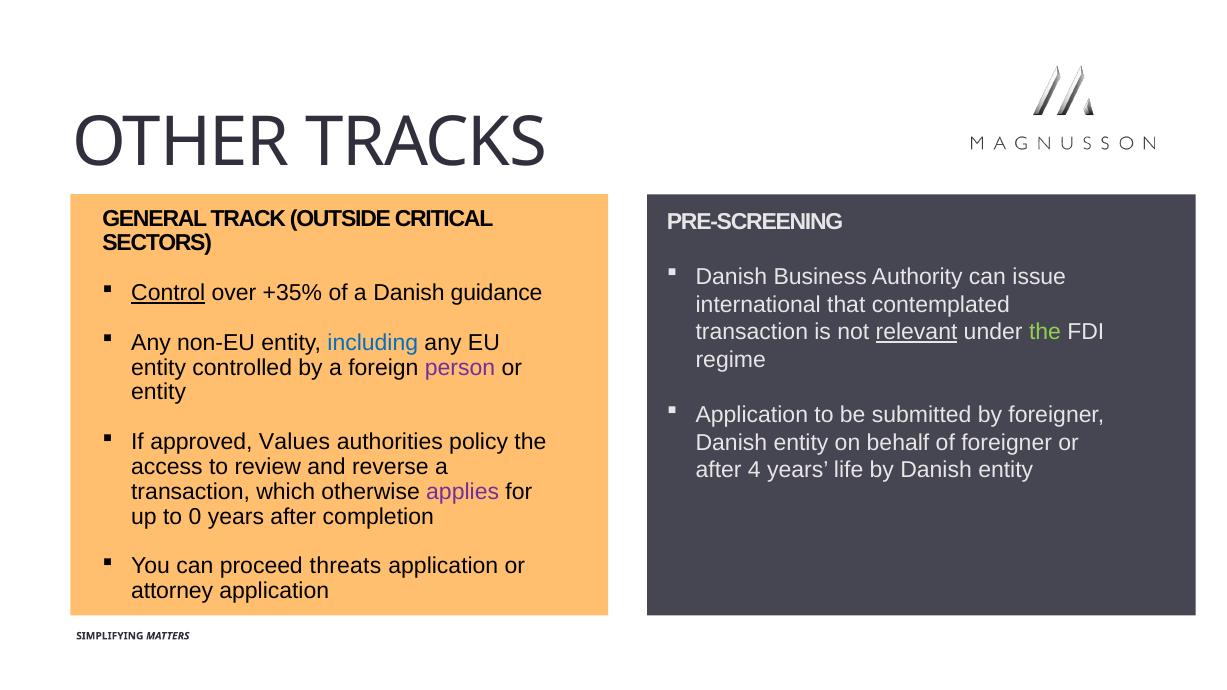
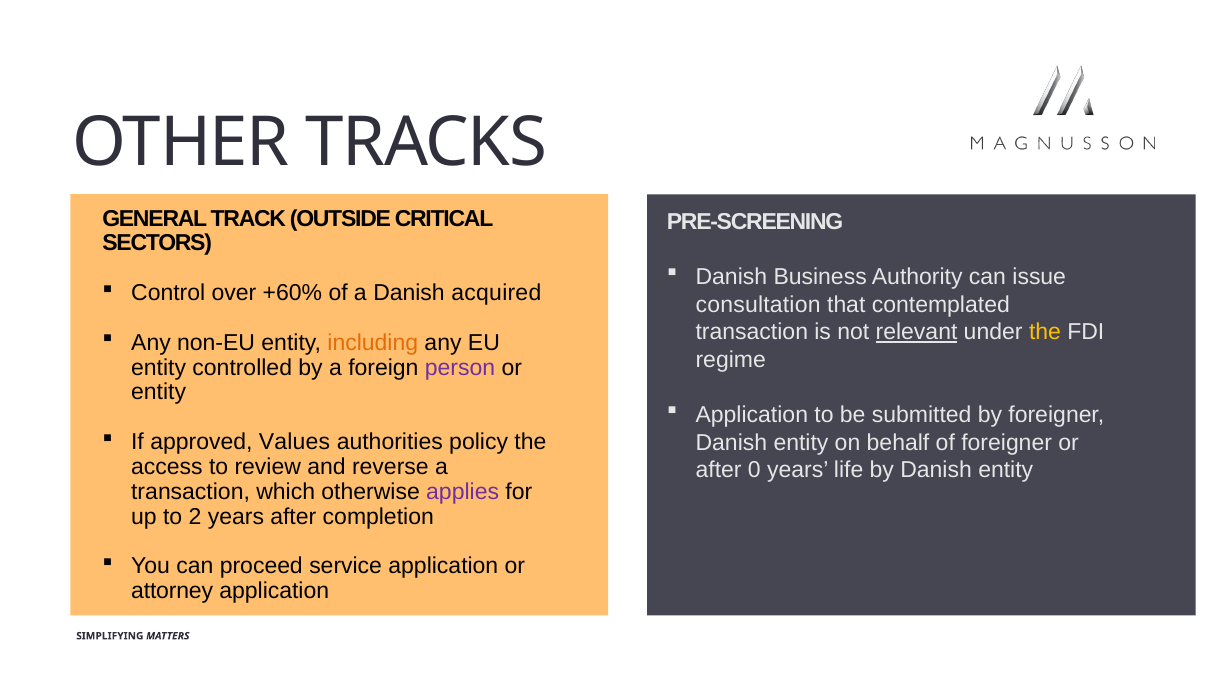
Control underline: present -> none (168, 293)
+35%: +35% -> +60% (292, 293)
guidance: guidance -> acquired (496, 293)
international: international -> consultation (758, 305)
the colour: light green -> yellow (1045, 332)
including colour: blue -> orange (373, 343)
4: 4 -> 0 (754, 470)
0: 0 -> 2 (195, 517)
threats: threats -> service (346, 566)
